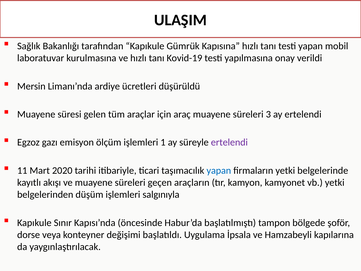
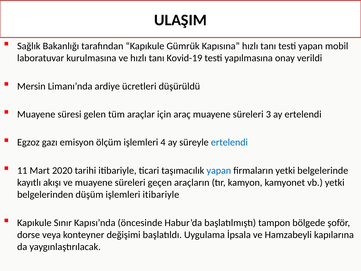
1: 1 -> 4 (163, 142)
ertelendi colour: purple -> blue (229, 142)
işlemleri salgınıyla: salgınıyla -> itibariyle (161, 194)
